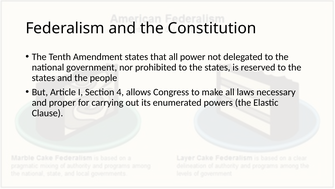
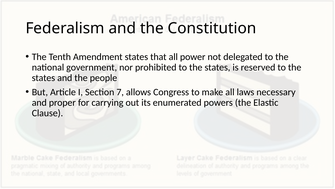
4: 4 -> 7 (120, 92)
